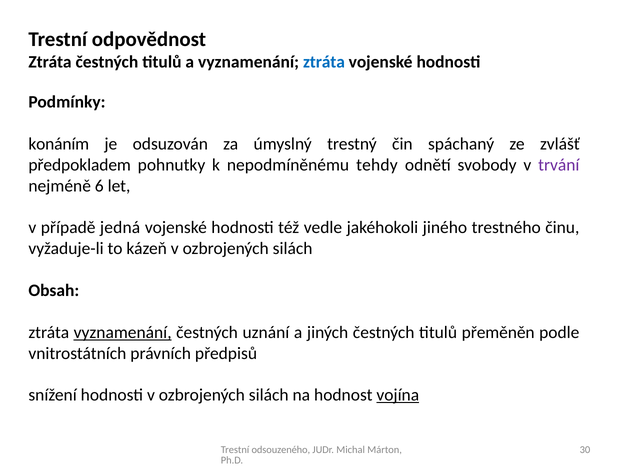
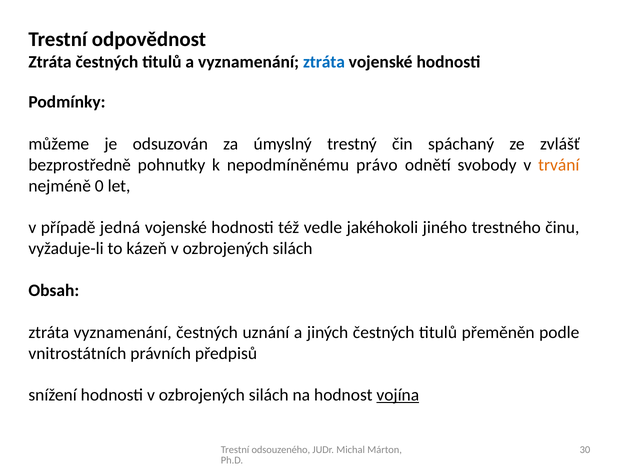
konáním: konáním -> můžeme (59, 144)
předpokladem: předpokladem -> bezprostředně (80, 165)
tehdy: tehdy -> právo (377, 165)
trvání colour: purple -> orange (559, 165)
6: 6 -> 0 (99, 186)
vyznamenání underline: present -> none (123, 332)
